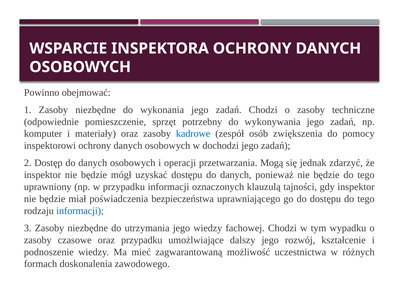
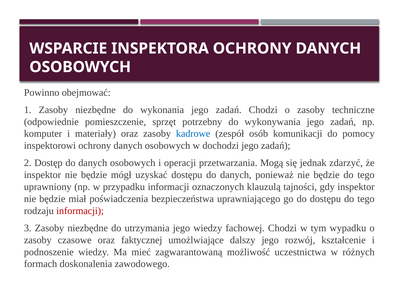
zwiększenia: zwiększenia -> komunikacji (298, 134)
informacji colour: blue -> red (80, 211)
oraz przypadku: przypadku -> faktycznej (142, 240)
